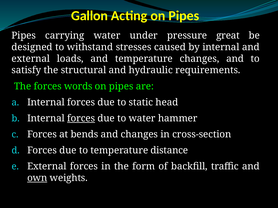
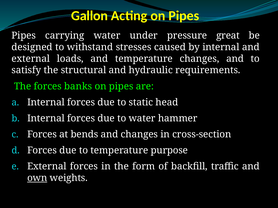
words: words -> banks (78, 86)
forces underline: present -> none (81, 119)
distance: distance -> purpose (169, 151)
